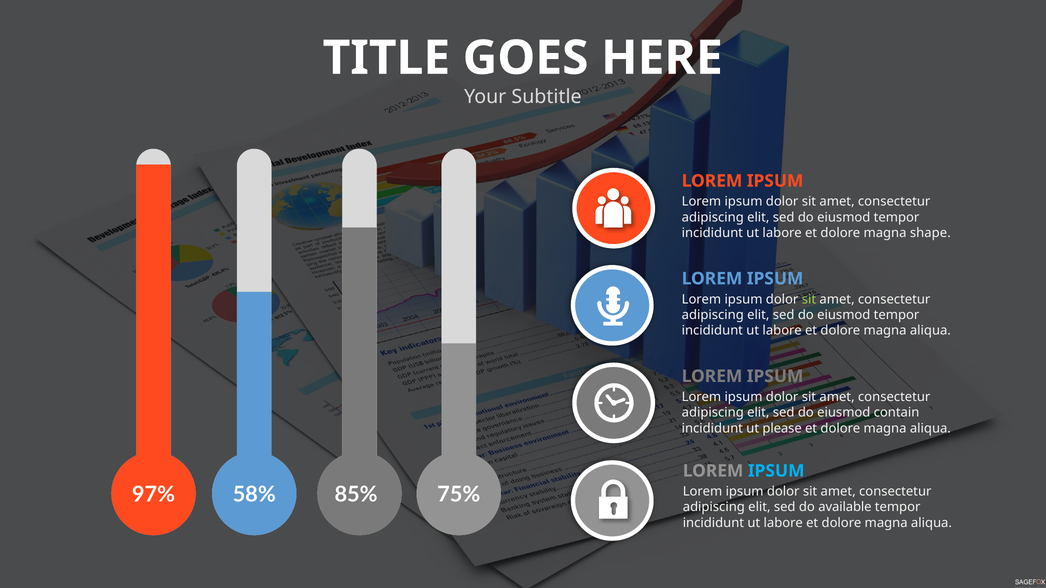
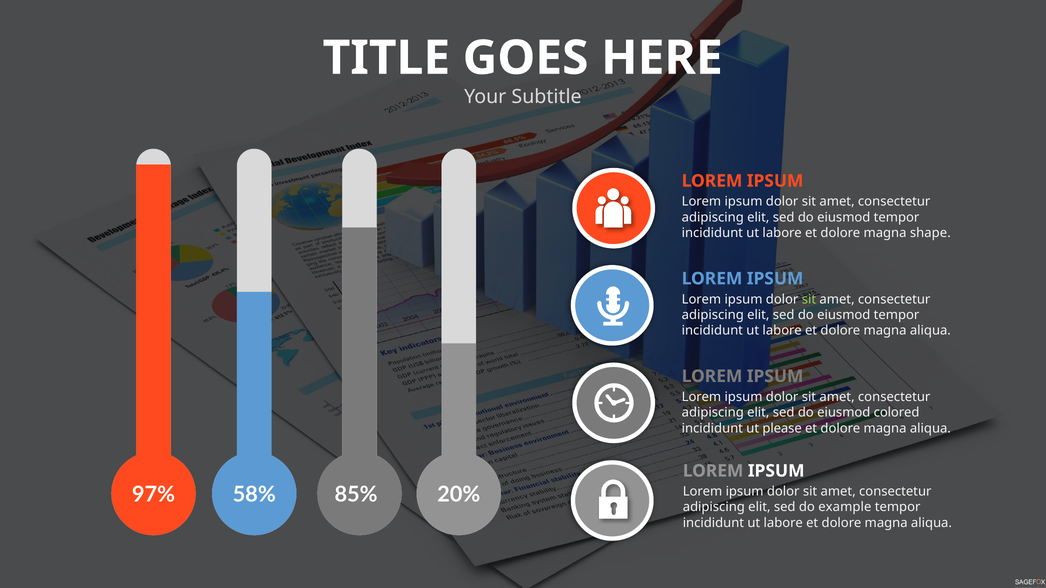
contain: contain -> colored (897, 413)
IPSUM colour: light blue -> white (776, 471)
75%: 75% -> 20% (459, 495)
available: available -> example (845, 507)
